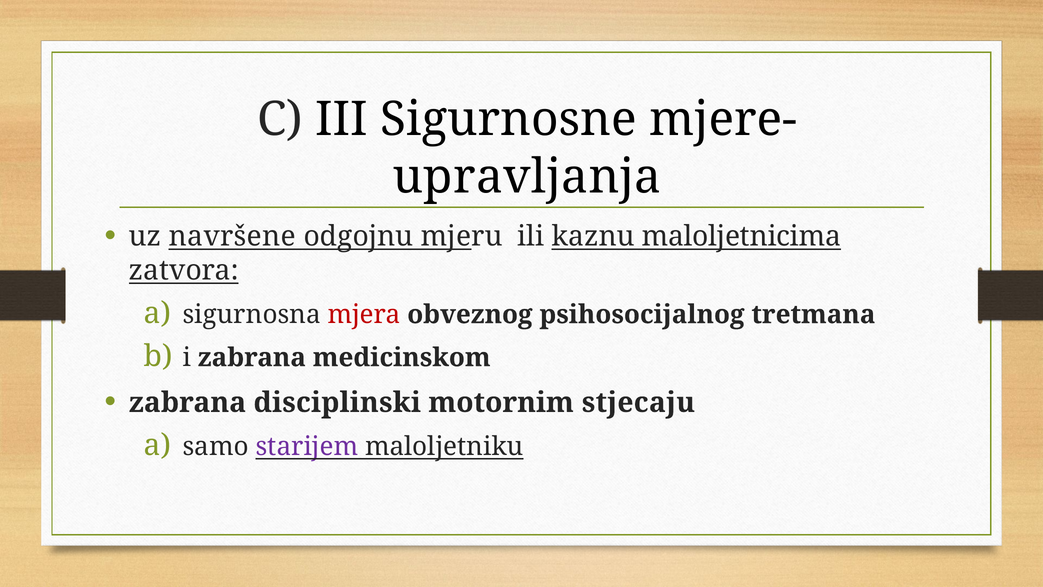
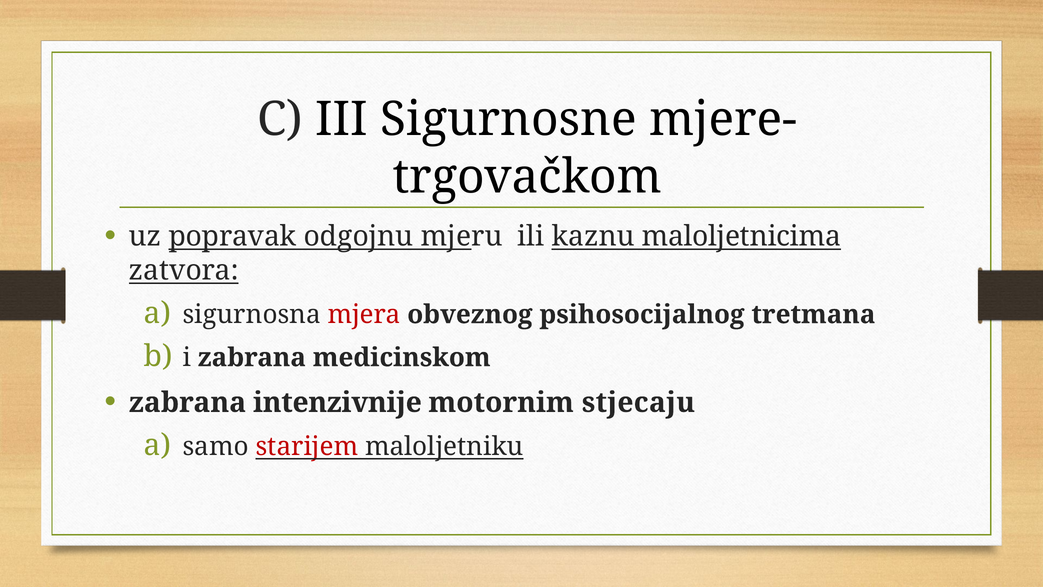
upravljanja: upravljanja -> trgovačkom (527, 177)
navršene: navršene -> popravak (233, 236)
disciplinski: disciplinski -> intenzivnije (337, 402)
starijem colour: purple -> red (307, 447)
